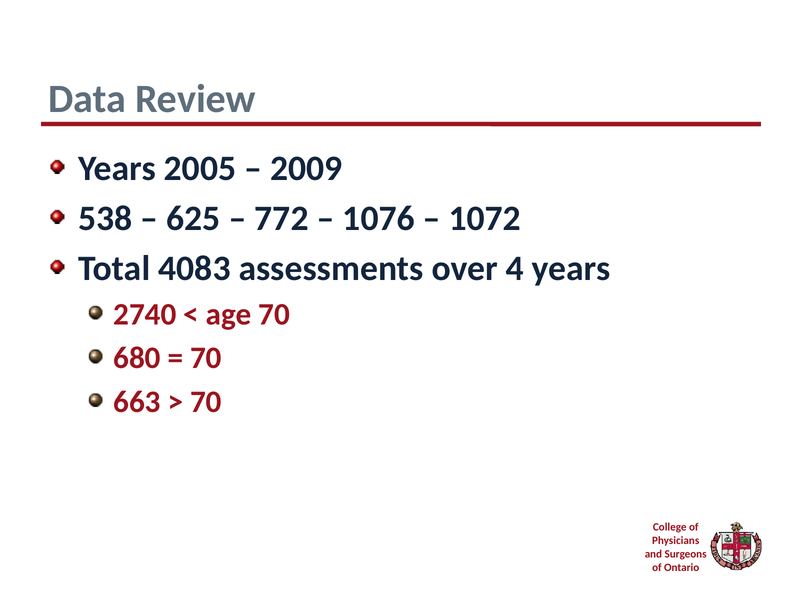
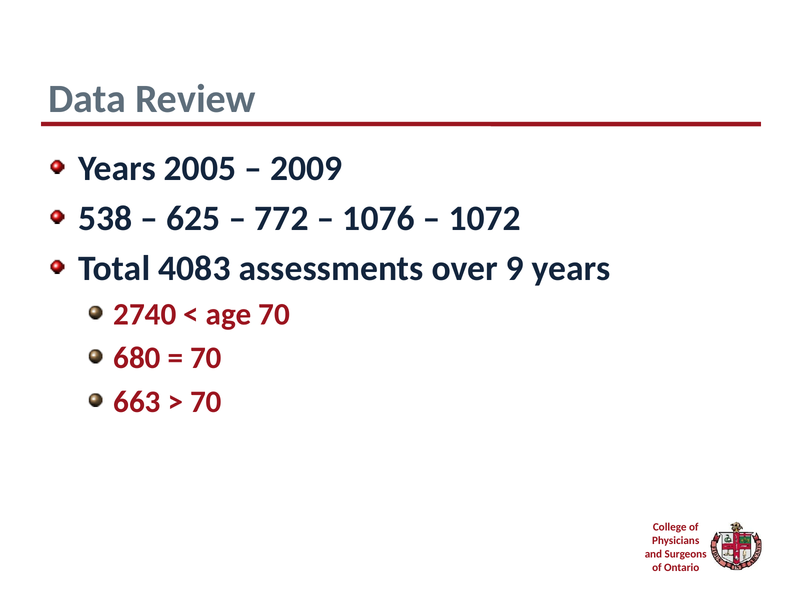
4: 4 -> 9 (515, 268)
